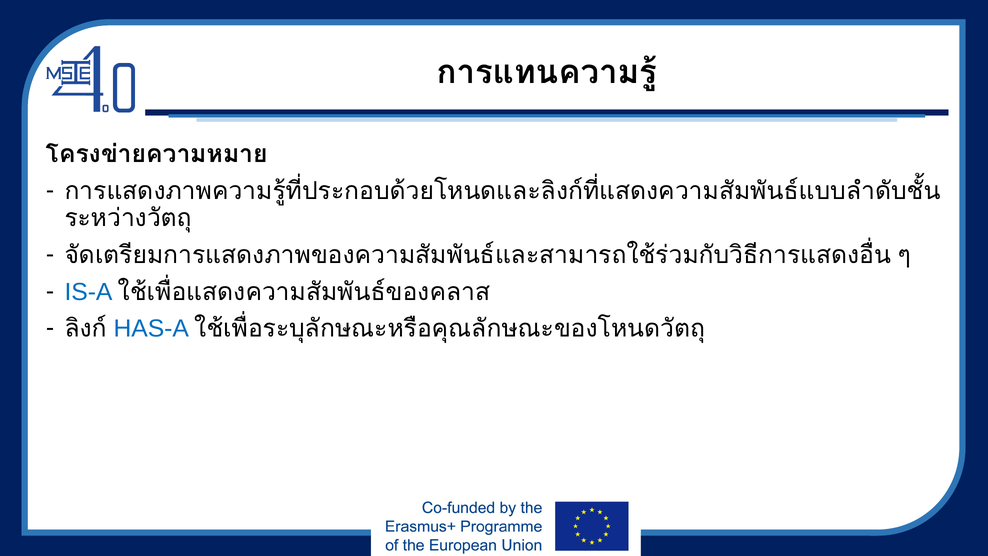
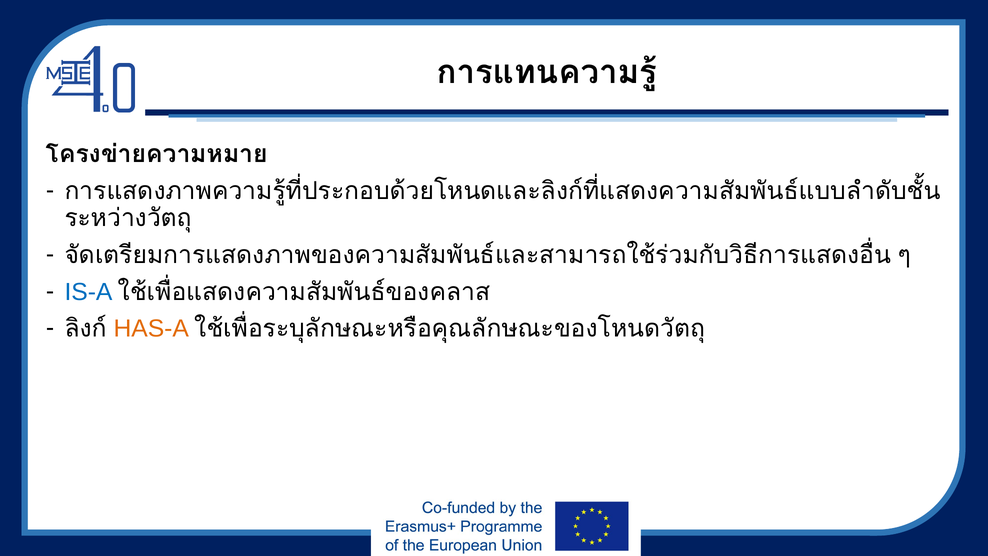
HAS-A colour: blue -> orange (151, 329)
